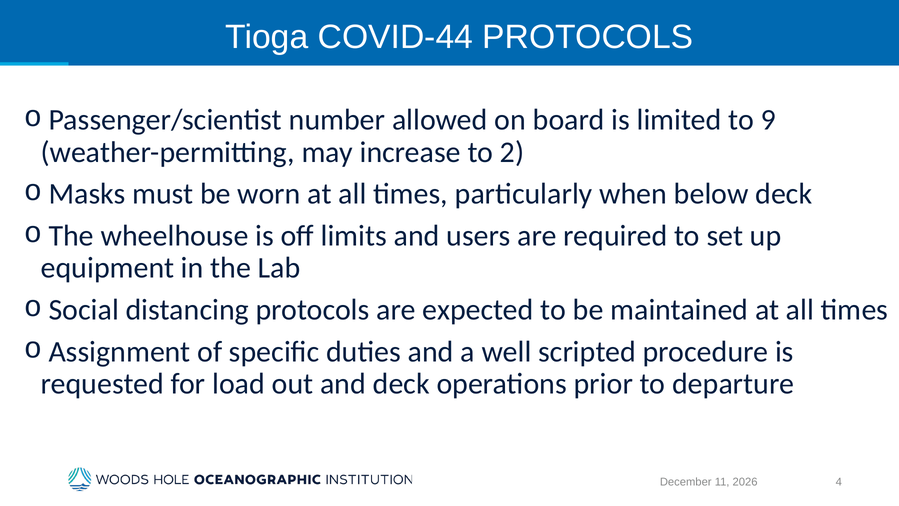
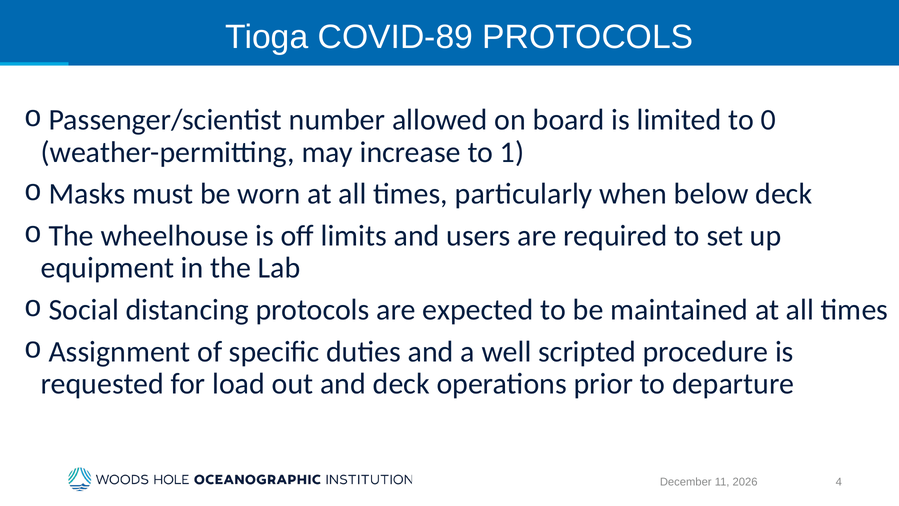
COVID-44: COVID-44 -> COVID-89 (395, 37)
9: 9 -> 0 (768, 120)
2: 2 -> 1 (512, 152)
